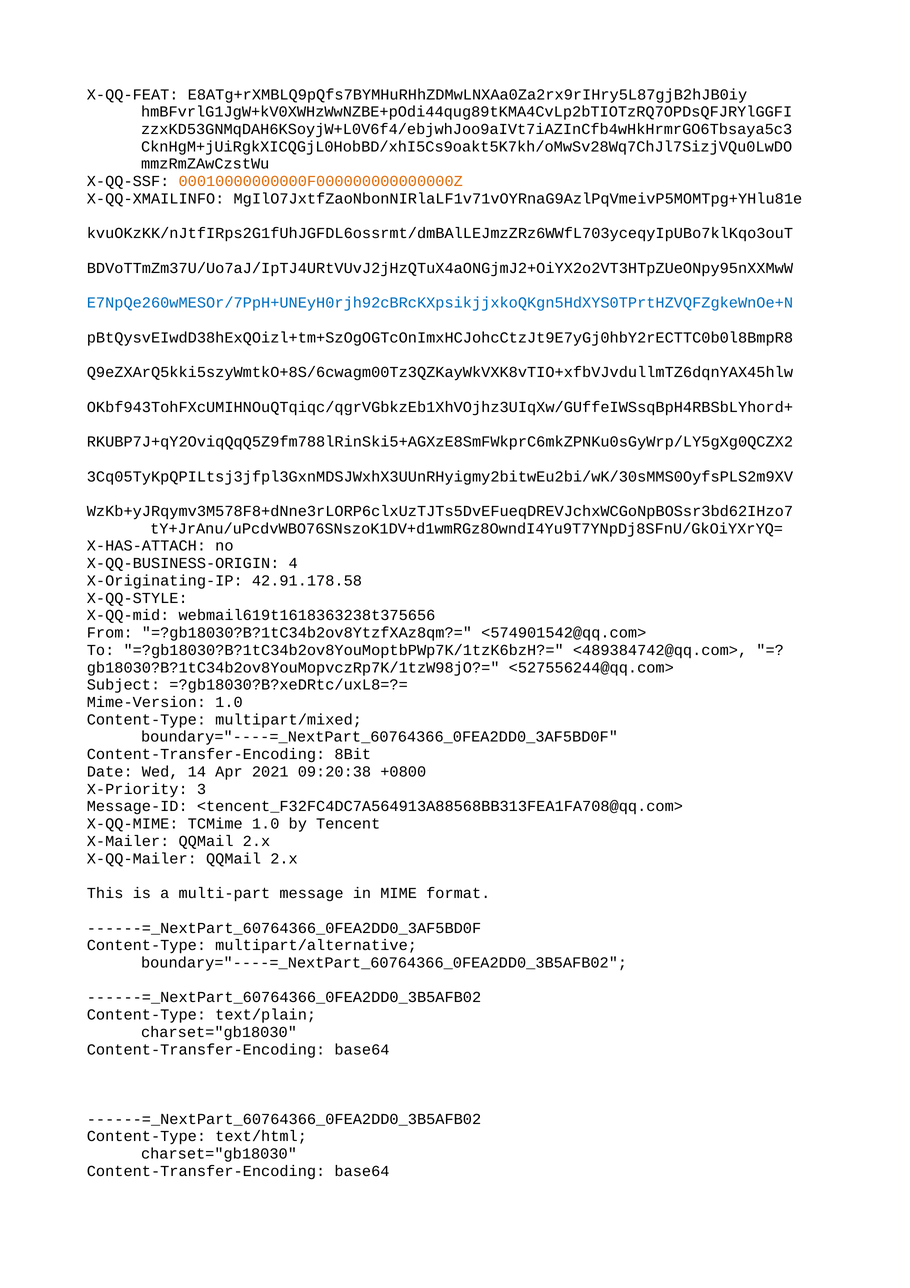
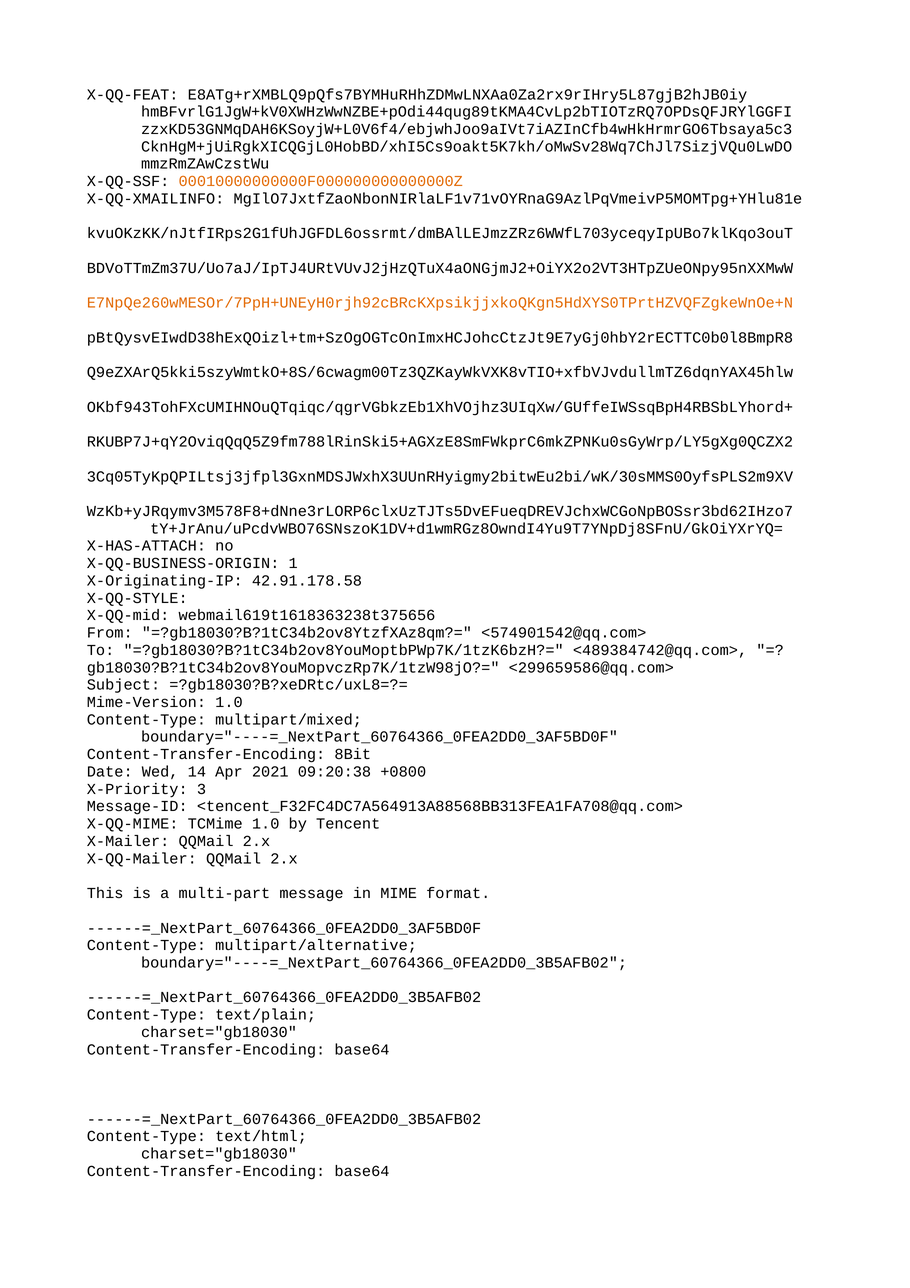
E7NpQe260wMESOr/7PpH+UNEyH0rjh92cBRcKXpsikjjxkoQKgn5HdXYS0TPrtHZVQFZgkeWnOe+N colour: blue -> orange (440, 303)
4: 4 -> 1 (293, 563)
<527556244@qq.com>: <527556244@qq.com> -> <299659586@qq.com> (591, 667)
